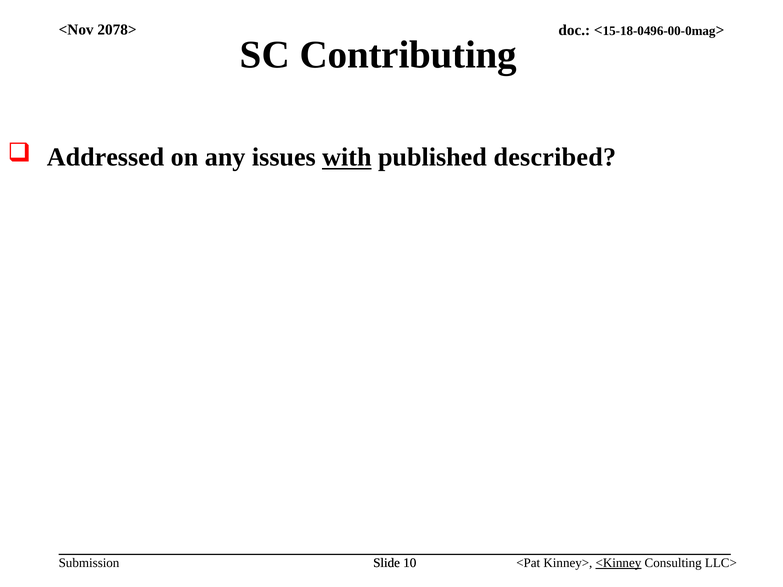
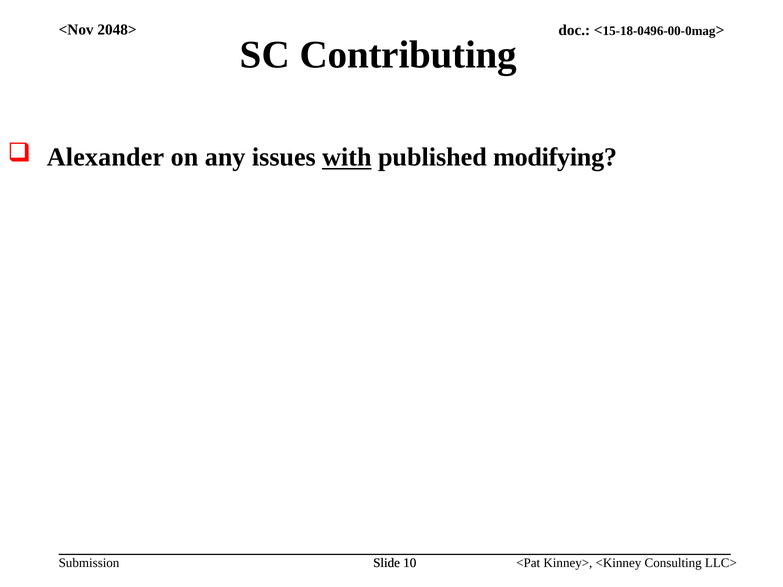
2078>: 2078> -> 2048> (117, 30)
Addressed: Addressed -> Alexander (105, 157)
described: described -> modifying (555, 157)
<Kinney underline: present -> none (618, 563)
